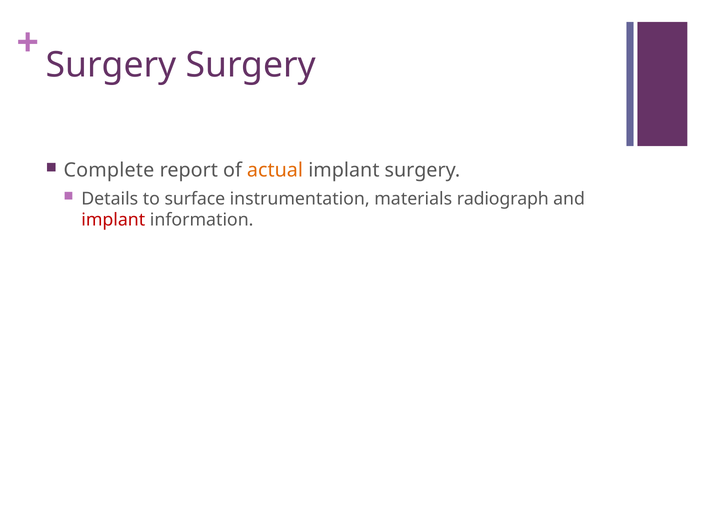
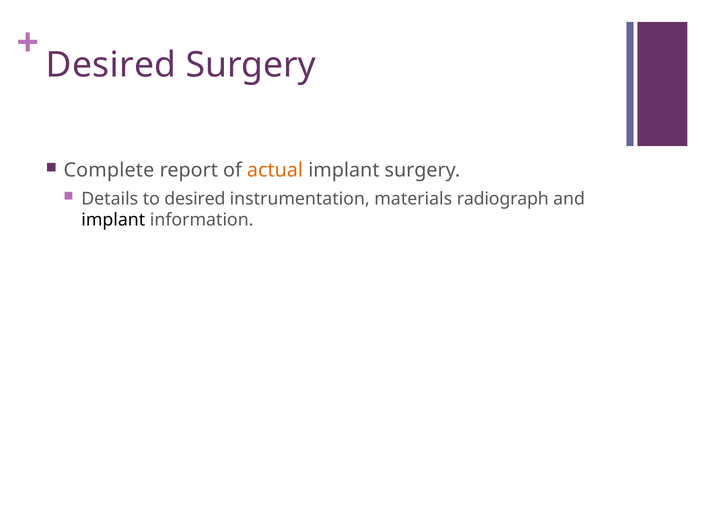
Surgery: Surgery -> Desired (111, 65)
to surface: surface -> desired (195, 199)
implant colour: red -> black (113, 220)
